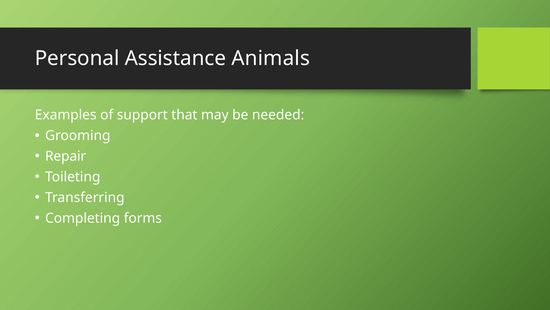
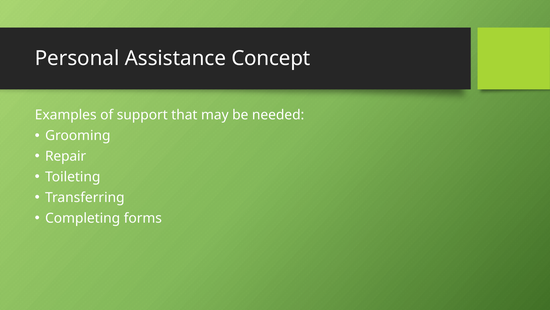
Animals: Animals -> Concept (271, 58)
